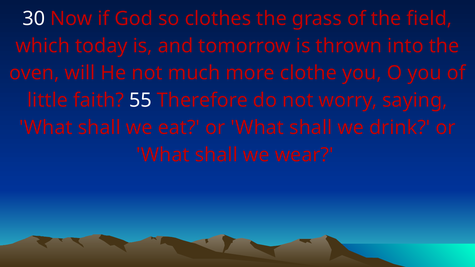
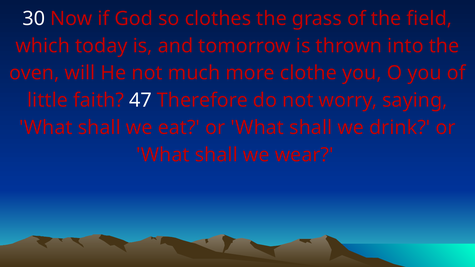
55: 55 -> 47 (140, 100)
